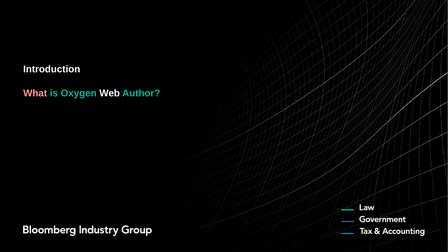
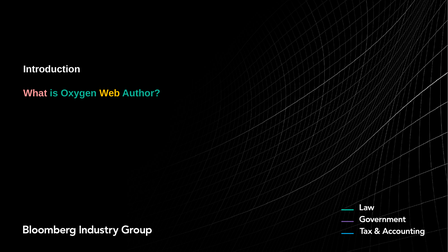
Web colour: white -> yellow (110, 93)
